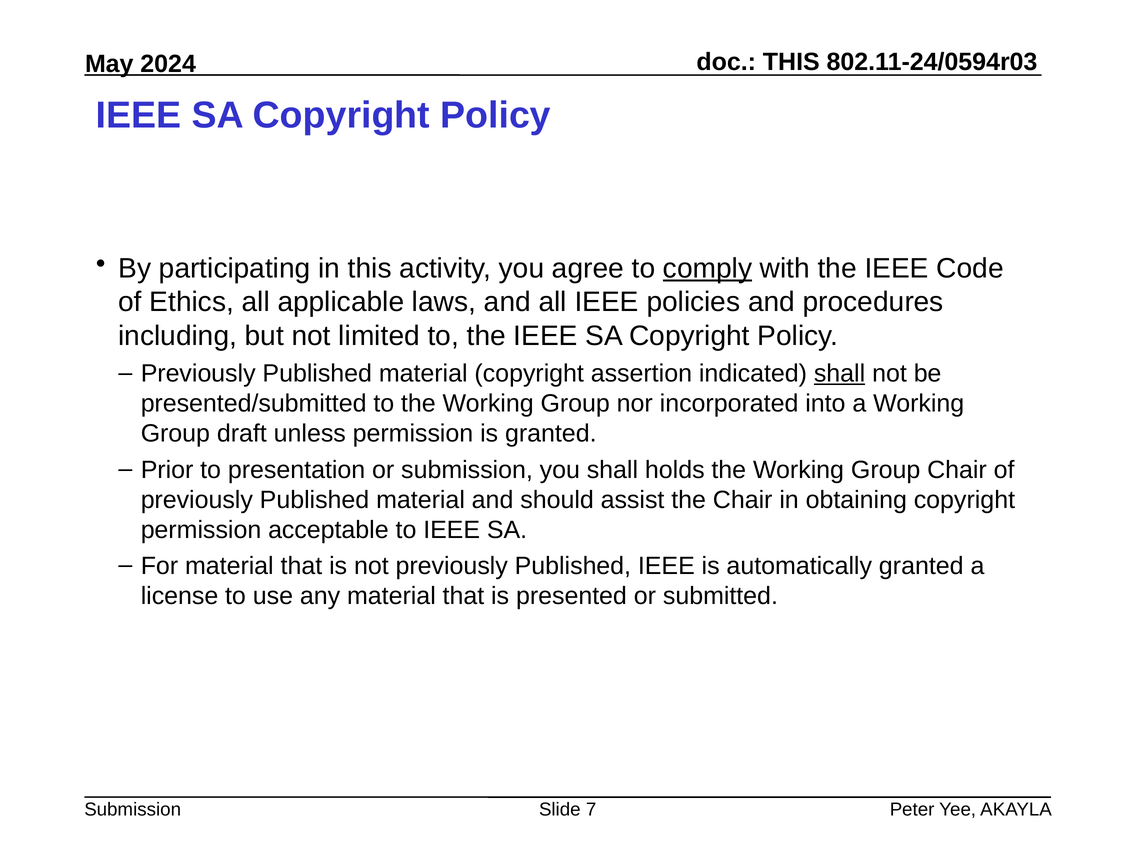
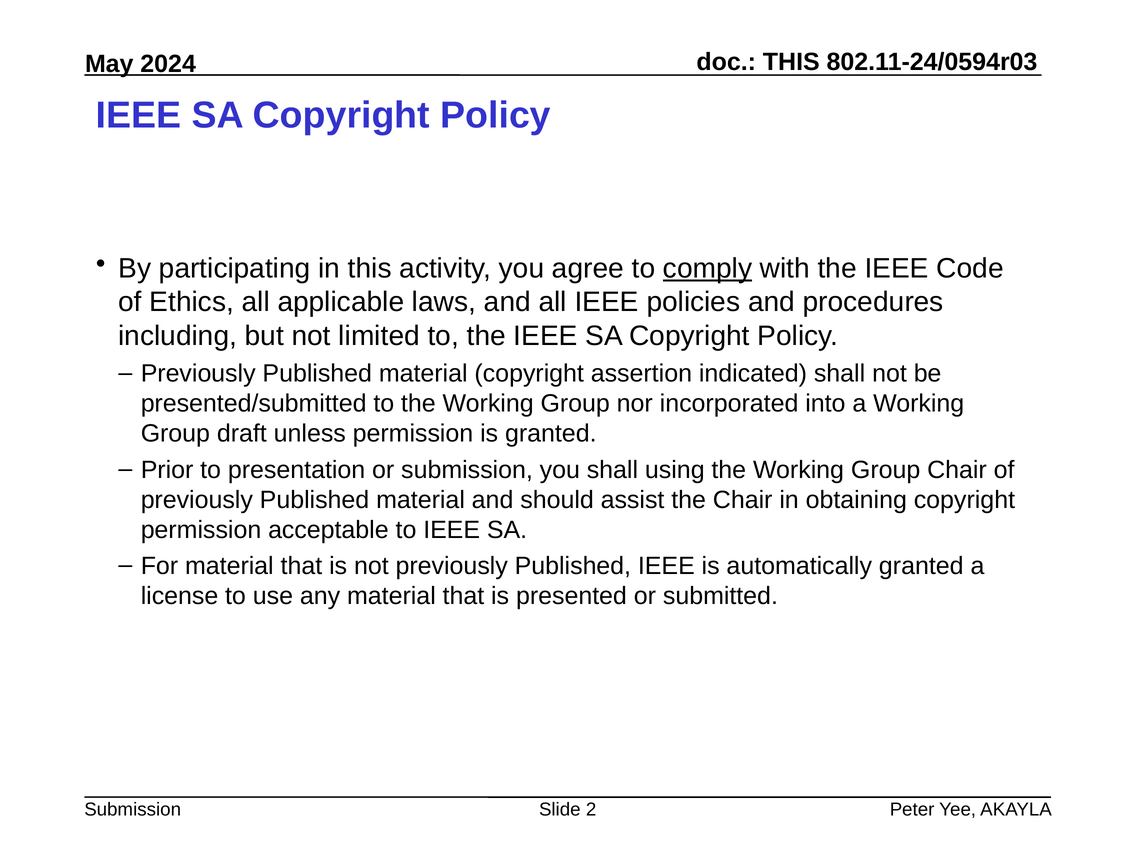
shall underline: present -> none (840, 374)
holds: holds -> using (675, 470)
7: 7 -> 2 (591, 810)
